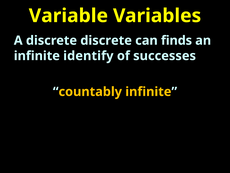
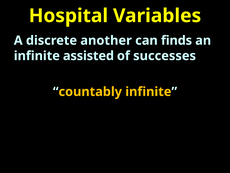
Variable: Variable -> Hospital (68, 16)
discrete discrete: discrete -> another (106, 40)
identify: identify -> assisted (88, 56)
